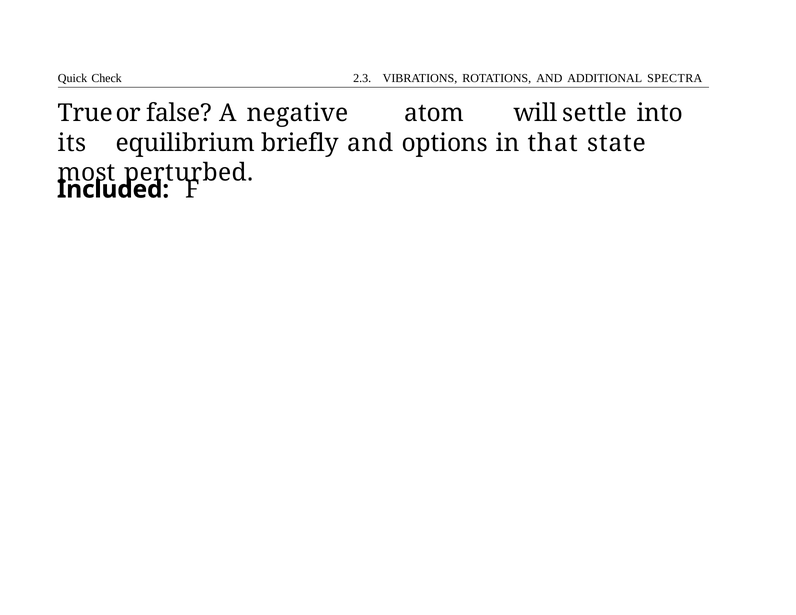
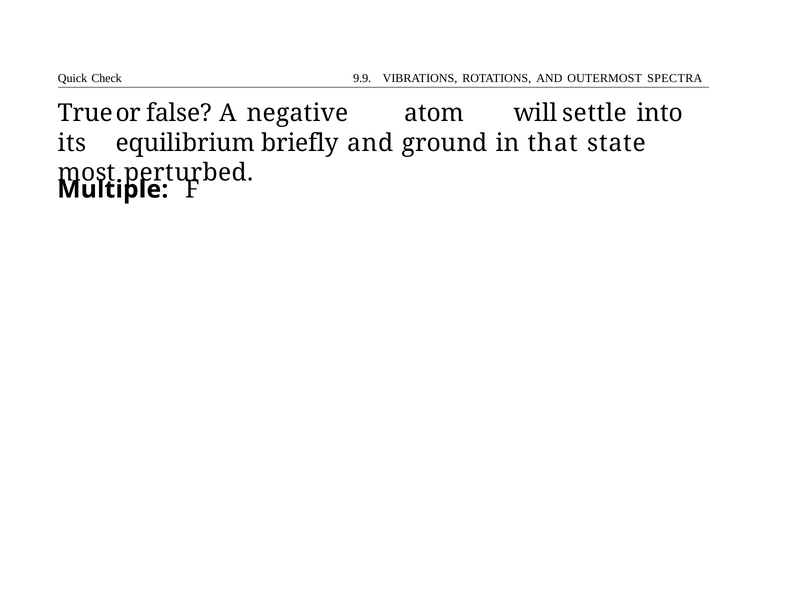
2.3: 2.3 -> 9.9 (362, 79)
ADDITIONAL: ADDITIONAL -> OUTERMOST (605, 79)
options: options -> ground (445, 143)
Included: Included -> Multiple (113, 190)
